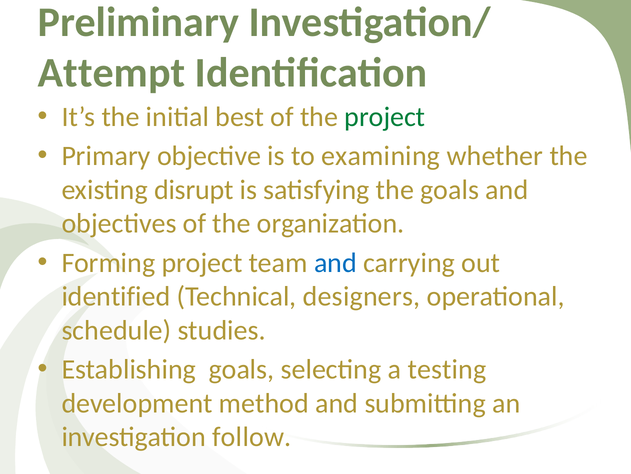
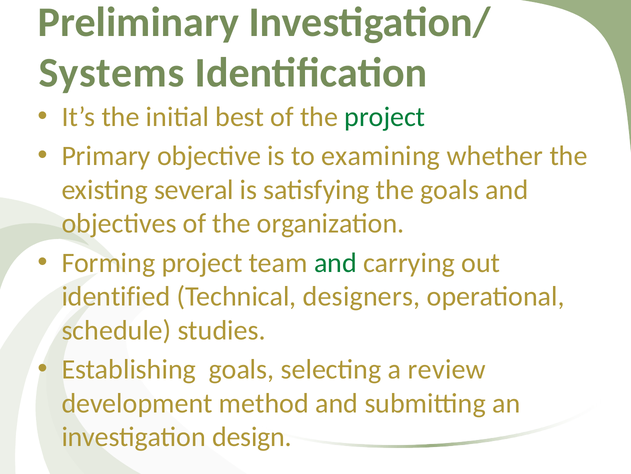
Attempt: Attempt -> Systems (111, 73)
disrupt: disrupt -> several (194, 190)
and colour: blue -> green (335, 262)
testing: testing -> review (447, 369)
follow: follow -> design (252, 436)
